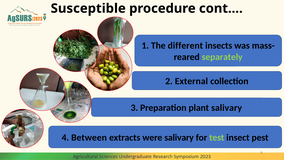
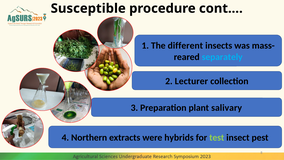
separately colour: light green -> light blue (222, 57)
External: External -> Lecturer (191, 81)
Between: Between -> Northern (89, 137)
were salivary: salivary -> hybrids (179, 137)
